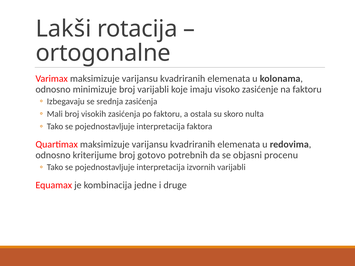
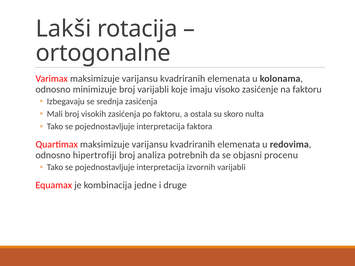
kriterijume: kriterijume -> hipertrofiji (95, 155)
gotovo: gotovo -> analiza (151, 155)
